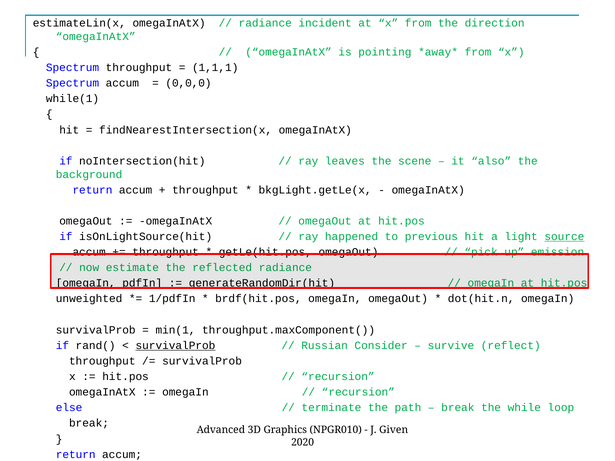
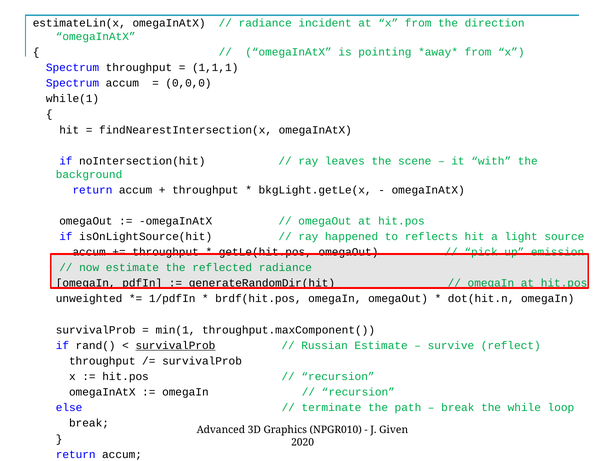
also: also -> with (491, 161)
previous: previous -> reflects (431, 237)
source underline: present -> none (564, 237)
Russian Consider: Consider -> Estimate (381, 346)
